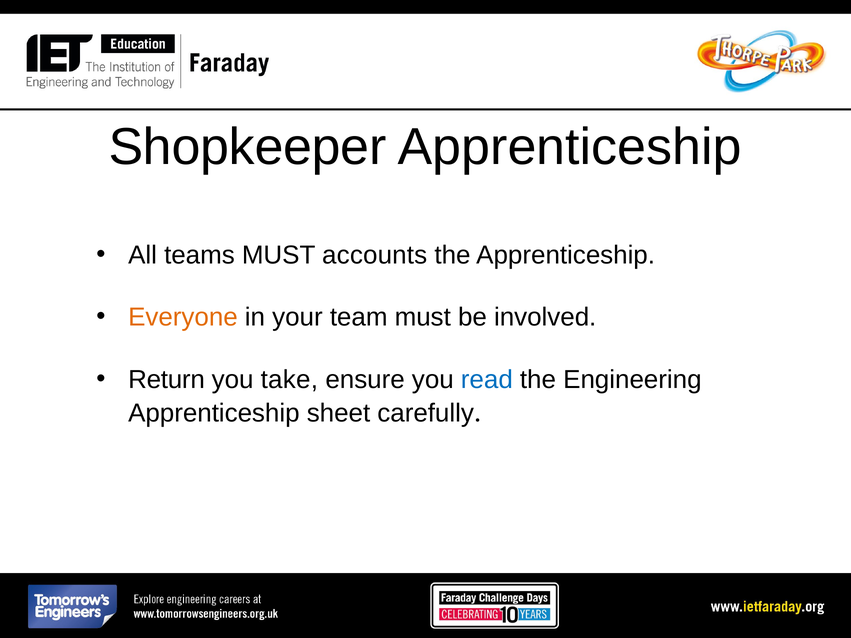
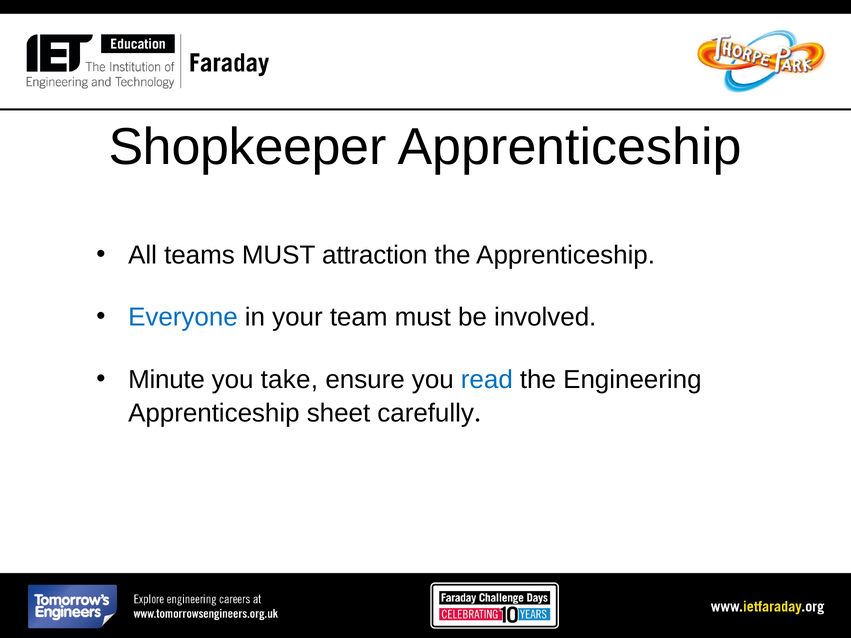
accounts: accounts -> attraction (375, 255)
Everyone colour: orange -> blue (183, 317)
Return: Return -> Minute (166, 380)
